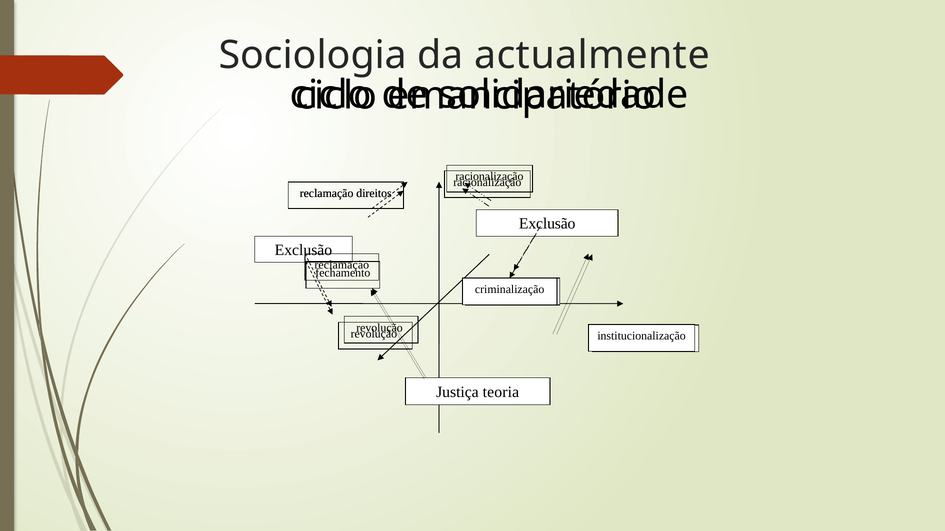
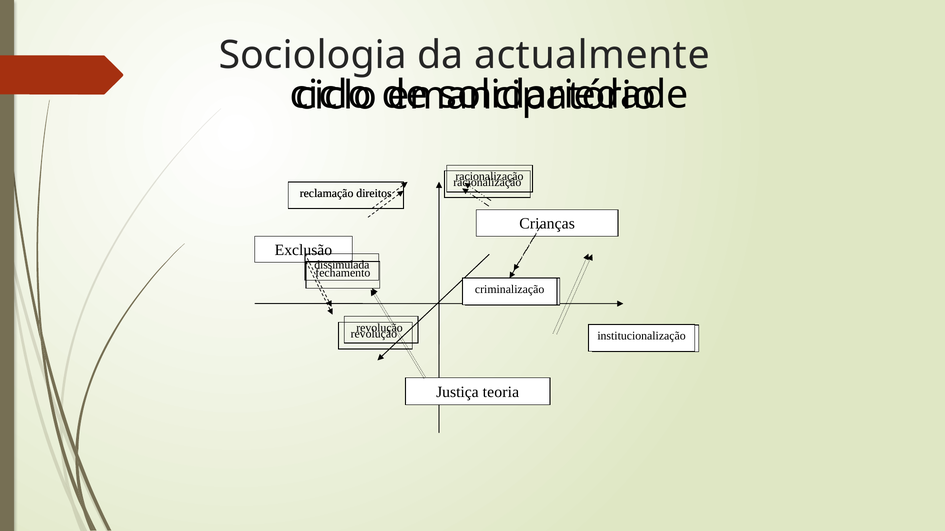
Exclusão: Exclusão -> Crianças (547, 224)
reclamação: reclamação -> dissimulada (342, 265)
